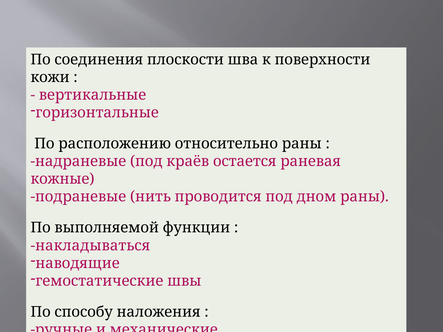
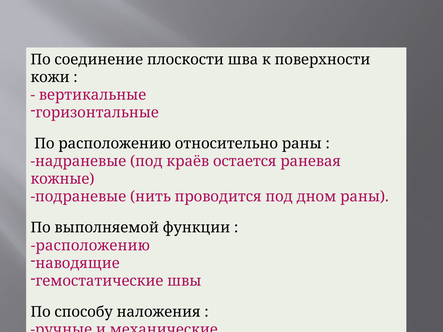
соединения: соединения -> соединение (99, 60)
накладываться: накладываться -> расположению (90, 246)
